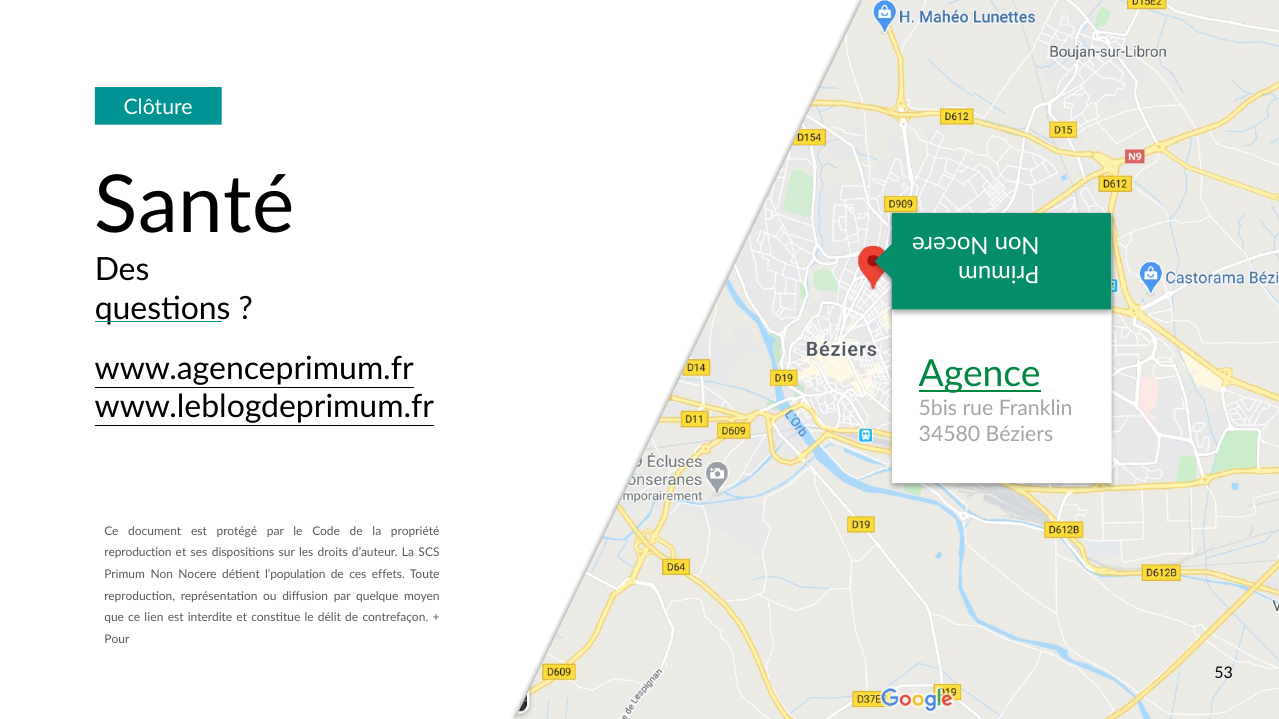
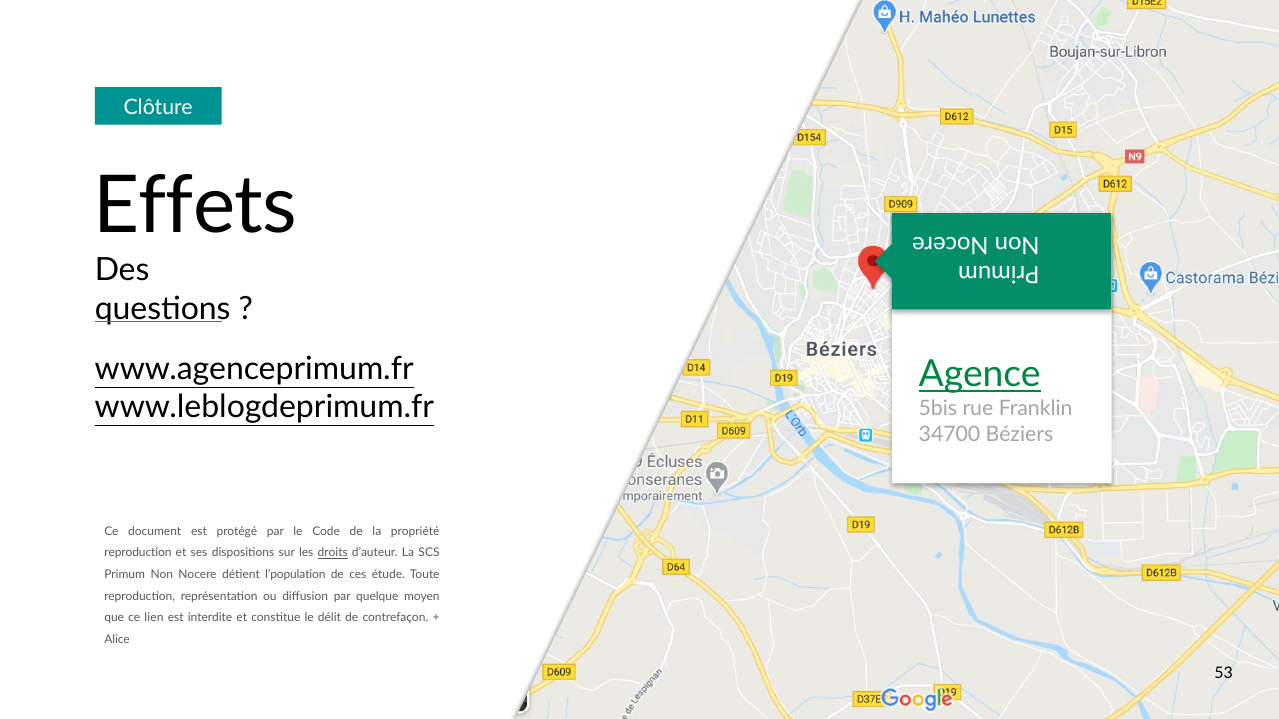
Santé: Santé -> Effets (195, 207)
34580: 34580 -> 34700 (949, 434)
droits underline: none -> present (333, 553)
effets: effets -> étude (388, 575)
Pour: Pour -> Alice (117, 640)
